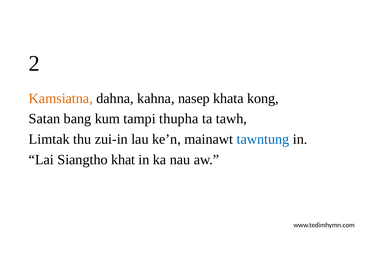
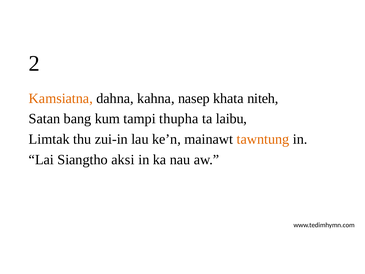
kong: kong -> niteh (263, 98)
tawh: tawh -> laibu (231, 119)
tawntung colour: blue -> orange (263, 139)
khat: khat -> aksi (123, 160)
